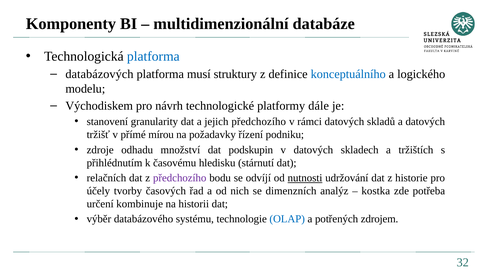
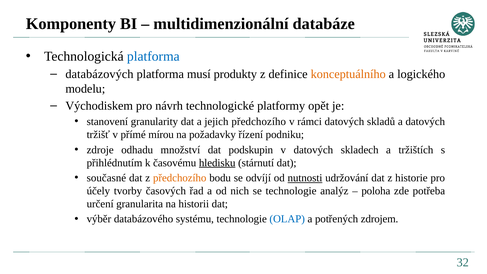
struktury: struktury -> produkty (235, 74)
konceptuálního colour: blue -> orange (348, 74)
dále: dále -> opět (319, 106)
hledisku underline: none -> present (217, 163)
relačních: relačních -> současné (106, 178)
předchozího colour: purple -> orange (180, 178)
se dimenzních: dimenzních -> technologie (291, 191)
kostka: kostka -> poloha (376, 191)
kombinuje: kombinuje -> granularita (140, 204)
